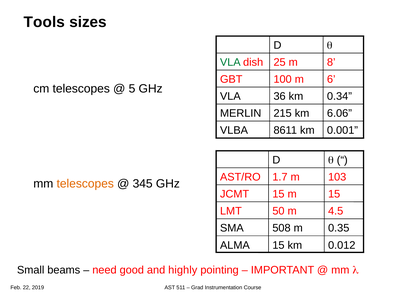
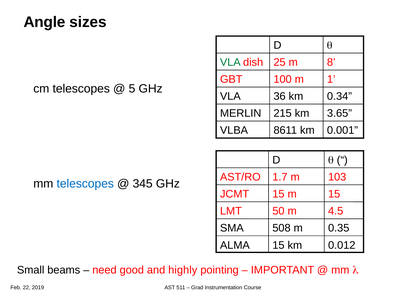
Tools: Tools -> Angle (44, 22)
6: 6 -> 1 (331, 79)
6.06: 6.06 -> 3.65 (339, 113)
telescopes colour: orange -> blue (85, 184)
